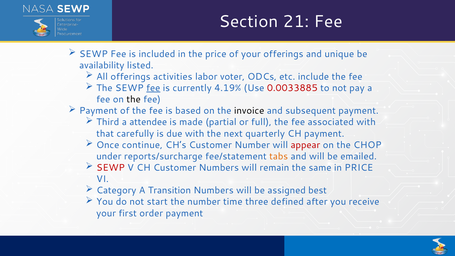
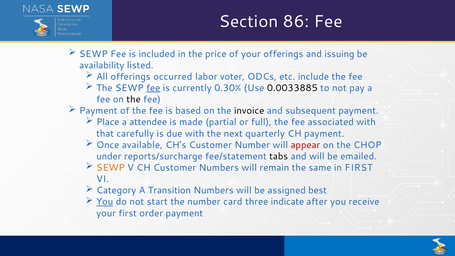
21: 21 -> 86 (296, 22)
unique: unique -> issuing (339, 54)
activities: activities -> occurred (173, 77)
4.19%: 4.19% -> 0.30% (228, 88)
0.0033885 colour: red -> black (292, 88)
Third: Third -> Place (108, 122)
continue: continue -> available (142, 145)
tabs colour: orange -> black (279, 156)
SEWP colour: red -> orange (111, 168)
in PRICE: PRICE -> FIRST (359, 168)
You underline: none -> present (105, 202)
time: time -> card (233, 202)
defined: defined -> indicate (287, 202)
